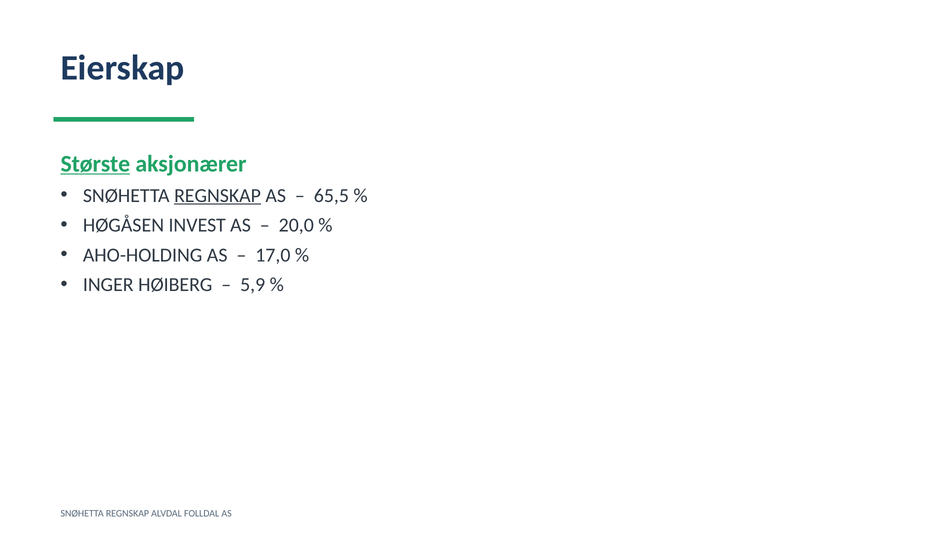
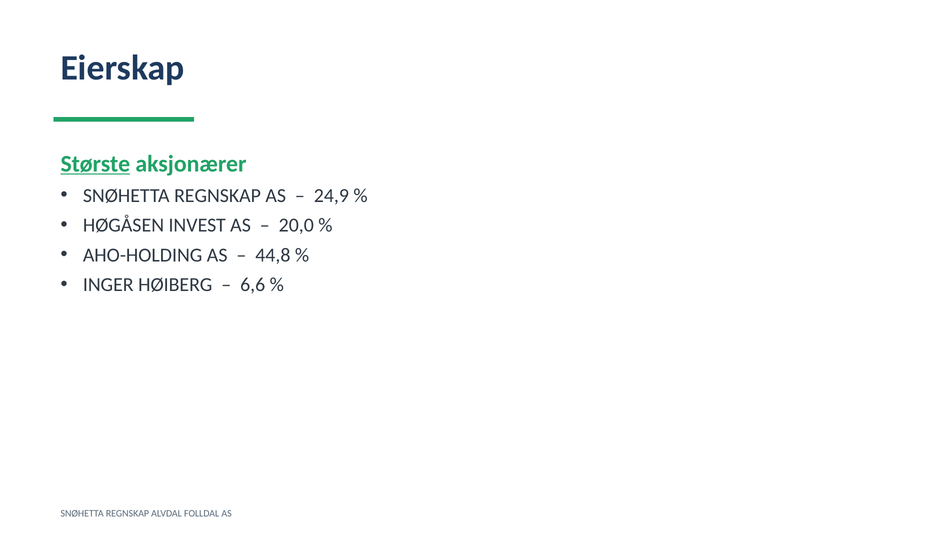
REGNSKAP underline: present -> none (218, 196)
65,5: 65,5 -> 24,9 (331, 196)
17,0: 17,0 -> 44,8 (273, 255)
5,9: 5,9 -> 6,6 (253, 285)
